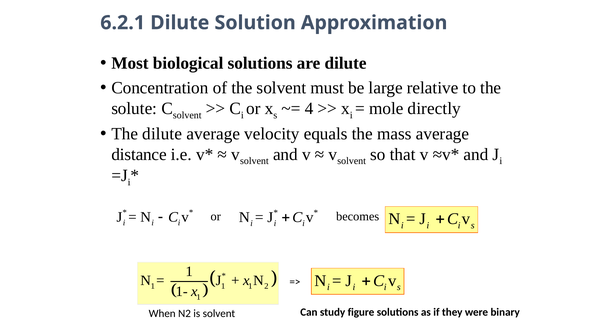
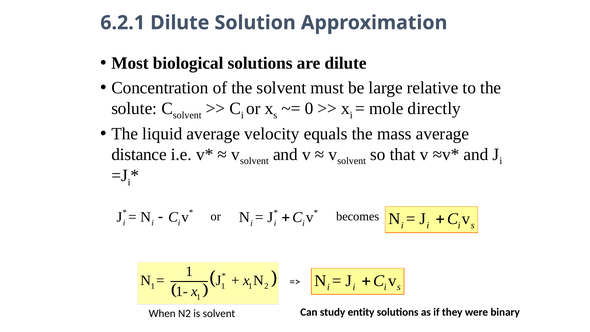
4: 4 -> 0 (309, 108)
The dilute: dilute -> liquid (162, 134)
figure: figure -> entity (361, 312)
